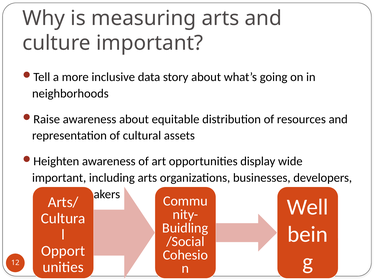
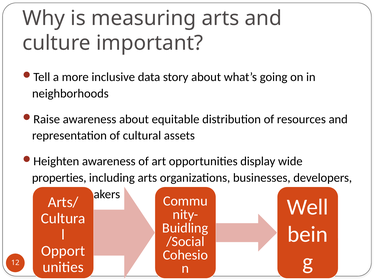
important: important -> properties (59, 178)
